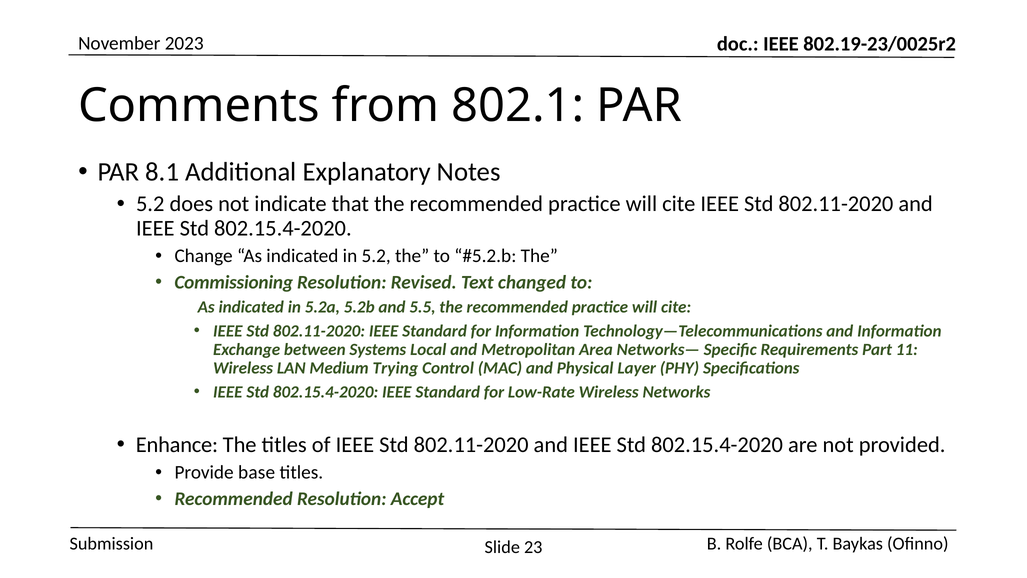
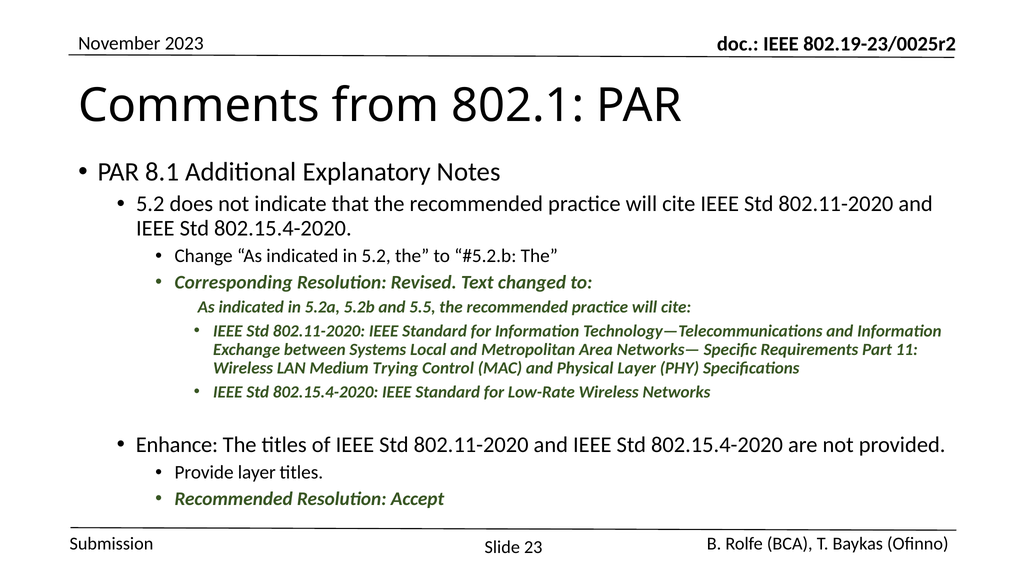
Commissioning: Commissioning -> Corresponding (234, 282)
Provide base: base -> layer (257, 472)
